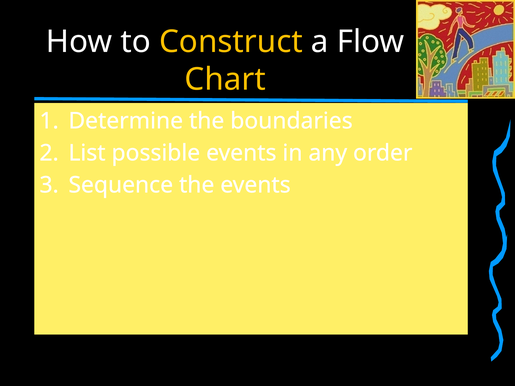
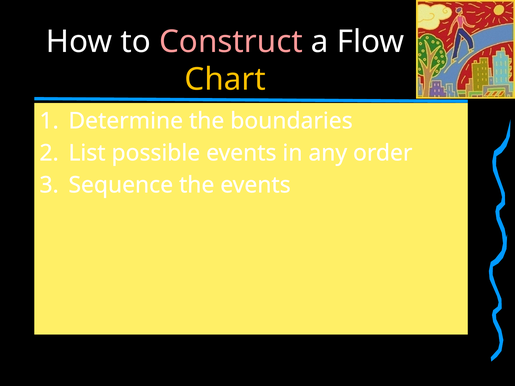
Construct colour: yellow -> pink (231, 42)
